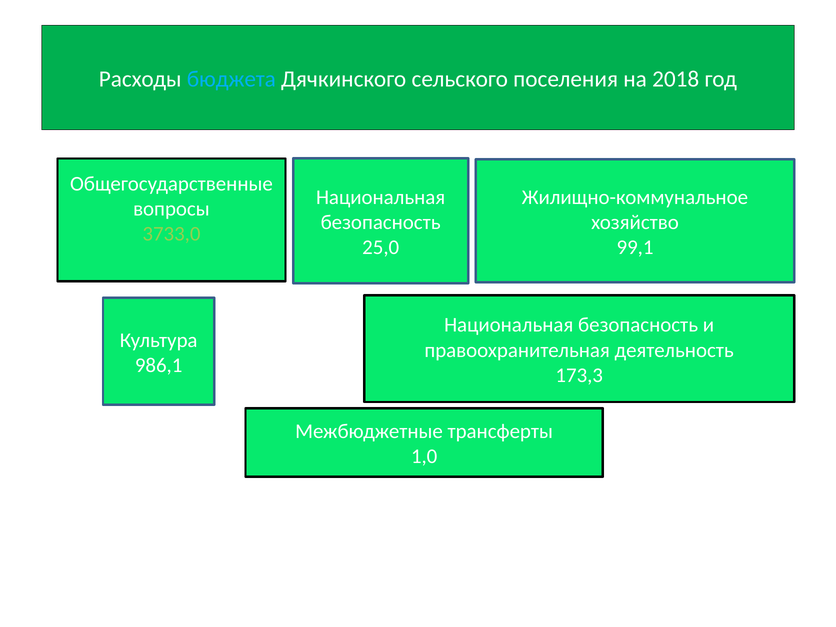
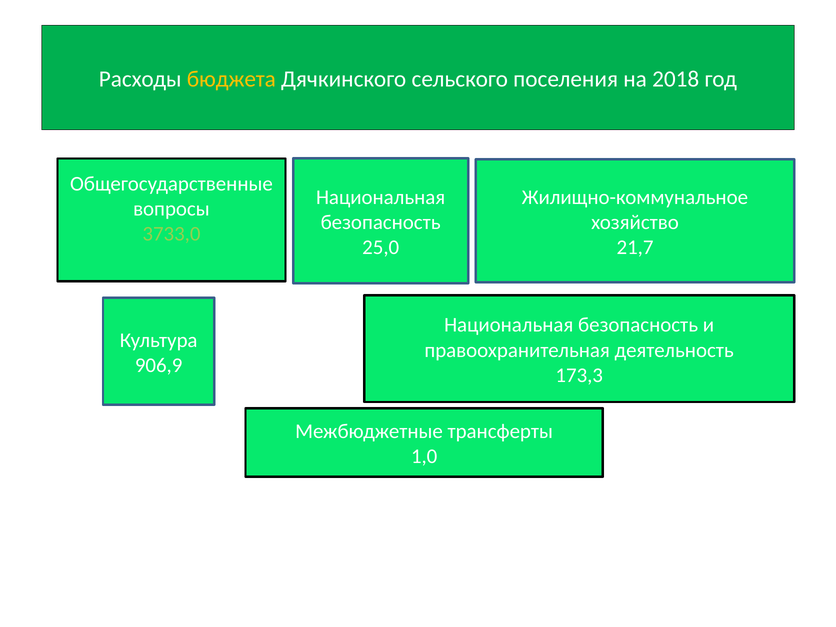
бюджета colour: light blue -> yellow (231, 79)
99,1: 99,1 -> 21,7 (635, 247)
986,1: 986,1 -> 906,9 (159, 365)
